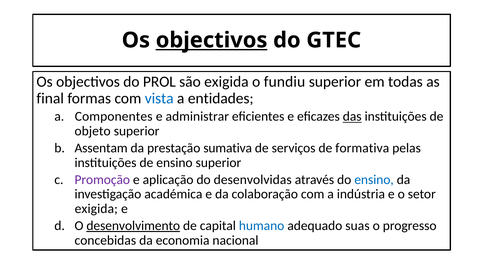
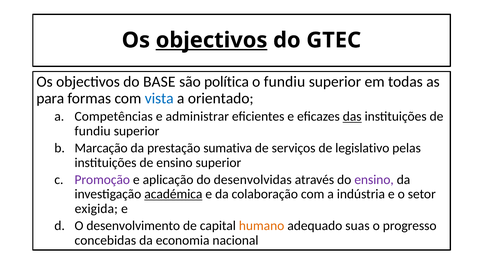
PROL: PROL -> BASE (159, 82)
são exigida: exigida -> política (227, 82)
final: final -> para (50, 98)
entidades: entidades -> orientado (221, 98)
Componentes: Componentes -> Competências (114, 116)
objeto: objeto -> fundiu (93, 131)
Assentam: Assentam -> Marcação (101, 148)
formativa: formativa -> legislativo (362, 148)
ensino colour: blue -> purple (374, 180)
académica underline: none -> present (173, 194)
desenvolvimento underline: present -> none (133, 226)
humano colour: blue -> orange (262, 226)
